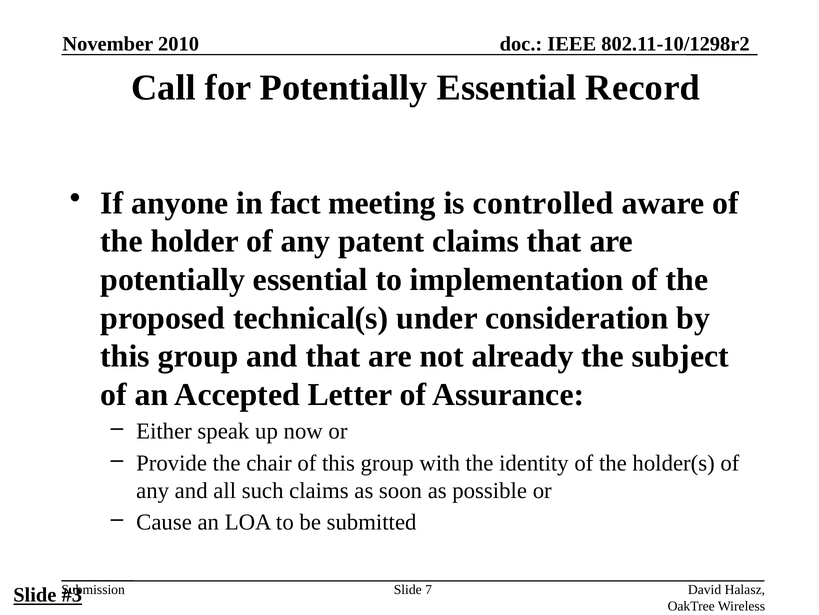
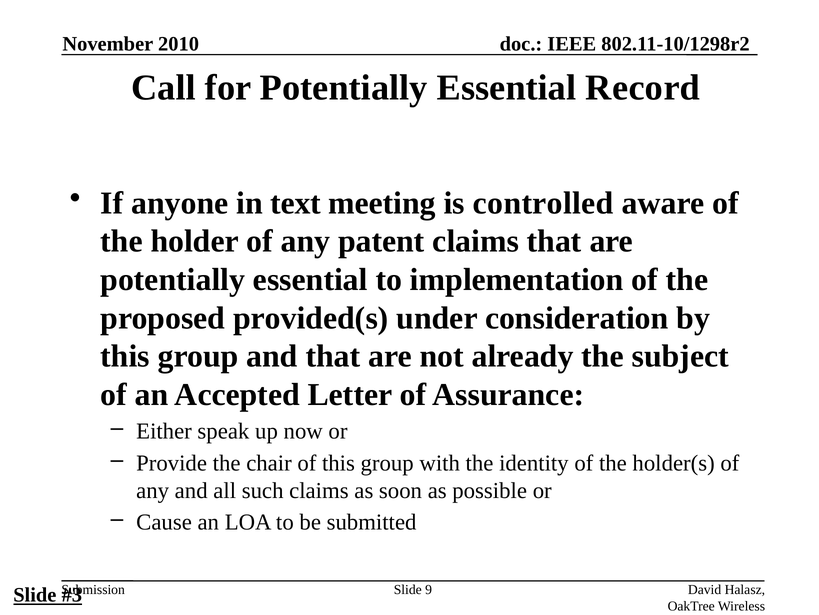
fact: fact -> text (296, 203)
technical(s: technical(s -> provided(s (311, 318)
7: 7 -> 9 (429, 589)
